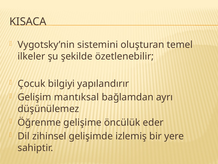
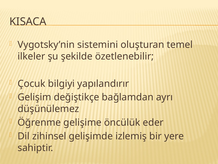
mantıksal: mantıksal -> değiştikçe (77, 97)
